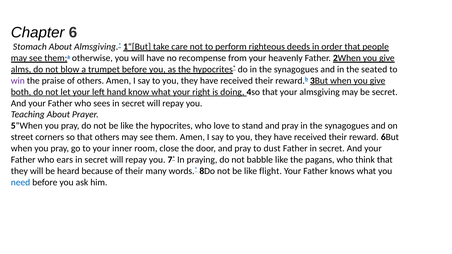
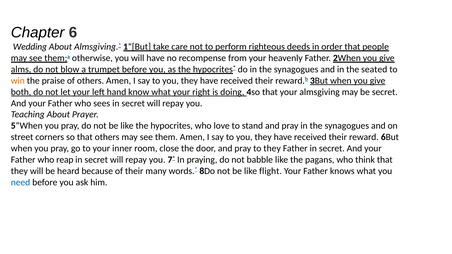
Stomach: Stomach -> Wedding (30, 47)
win colour: purple -> orange (18, 81)
to dust: dust -> they (272, 149)
ears: ears -> reap (65, 160)
